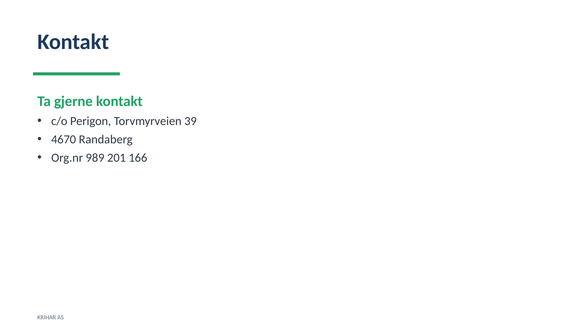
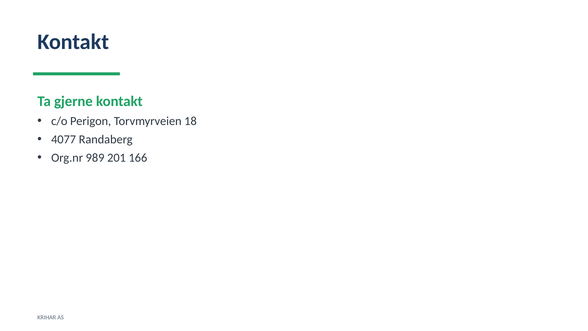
39: 39 -> 18 (191, 121)
4670: 4670 -> 4077 (64, 139)
